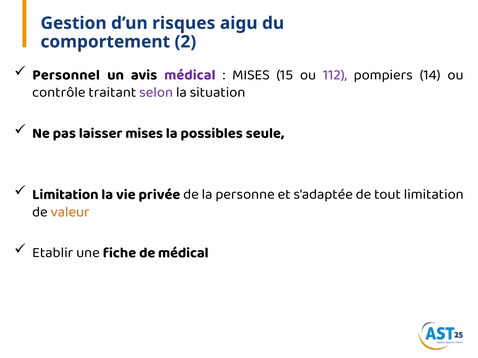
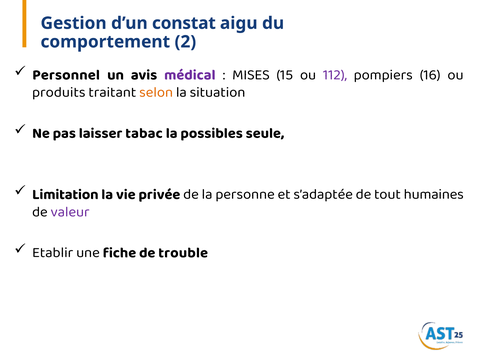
risques: risques -> constat (184, 23)
14: 14 -> 16 (430, 75)
contrôle: contrôle -> produits (59, 92)
selon colour: purple -> orange (156, 92)
laisser mises: mises -> tabac (144, 133)
tout limitation: limitation -> humaines (434, 194)
valeur colour: orange -> purple (70, 212)
de médical: médical -> trouble (183, 253)
